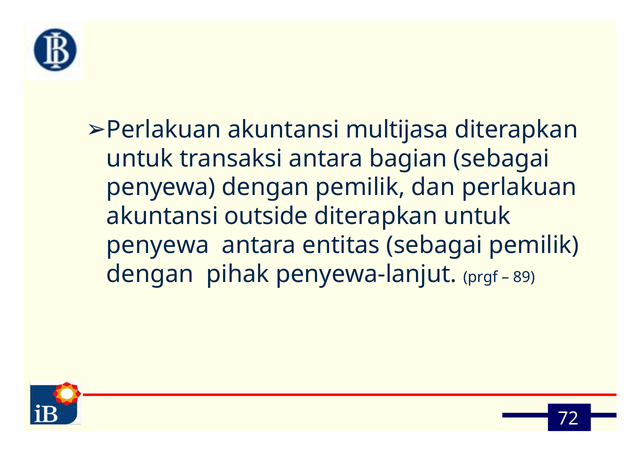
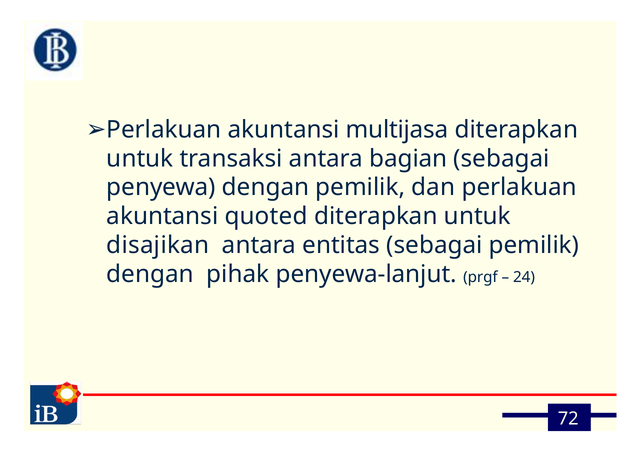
outside: outside -> quoted (266, 216)
penyewa: penyewa -> disajikan (158, 245)
89: 89 -> 24 (524, 277)
